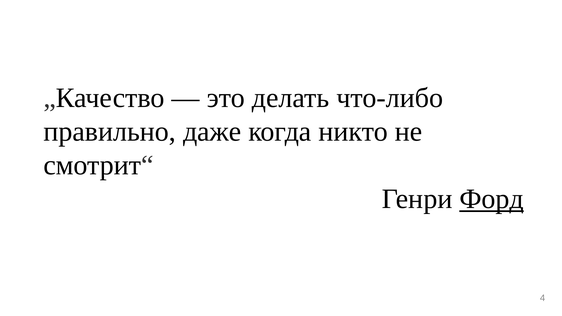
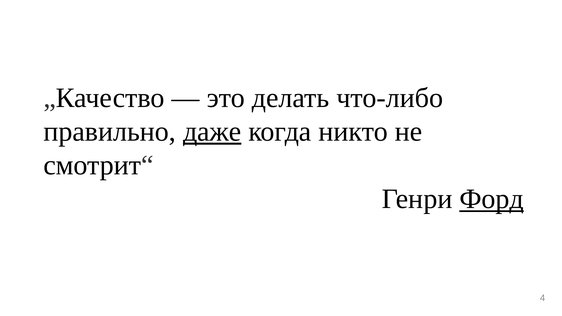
даже underline: none -> present (212, 132)
